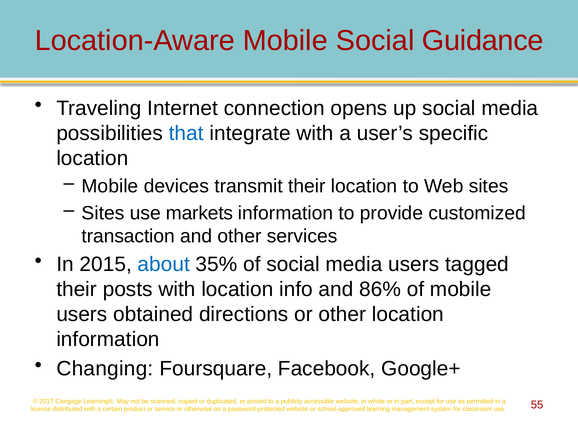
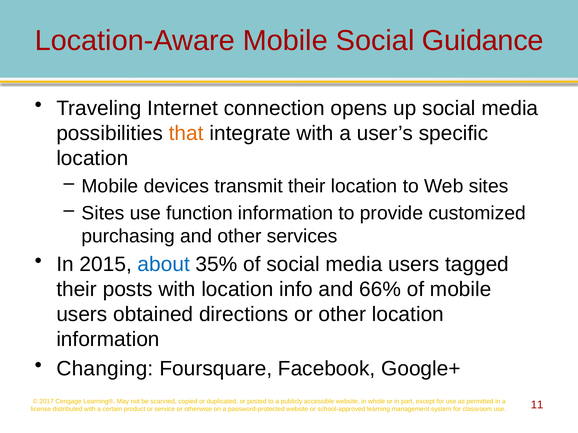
that colour: blue -> orange (186, 133)
markets: markets -> function (199, 213)
transaction: transaction -> purchasing (128, 236)
86%: 86% -> 66% (380, 290)
55: 55 -> 11 (537, 405)
